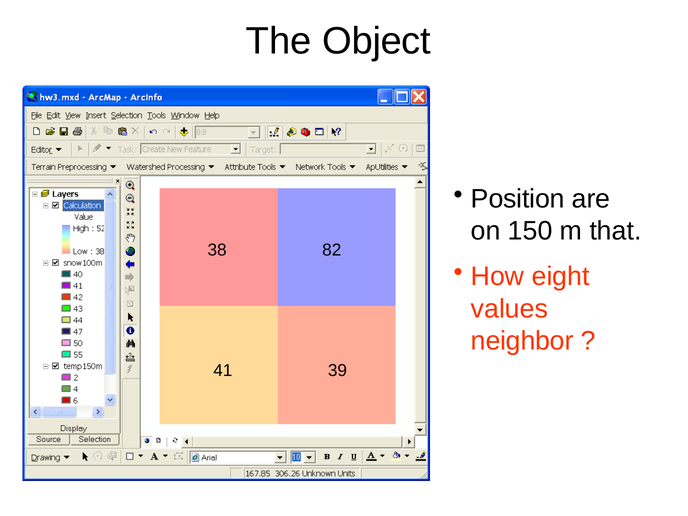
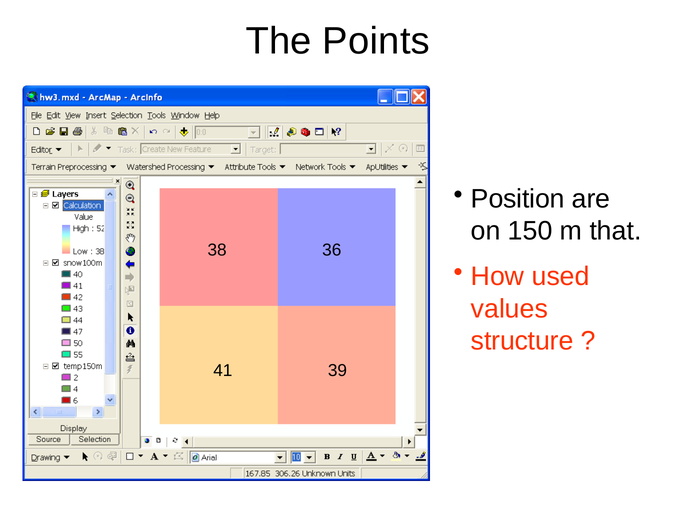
Object: Object -> Points (376, 41)
82: 82 -> 36 (332, 250)
eight: eight -> used (561, 277)
neighbor: neighbor -> structure (522, 341)
